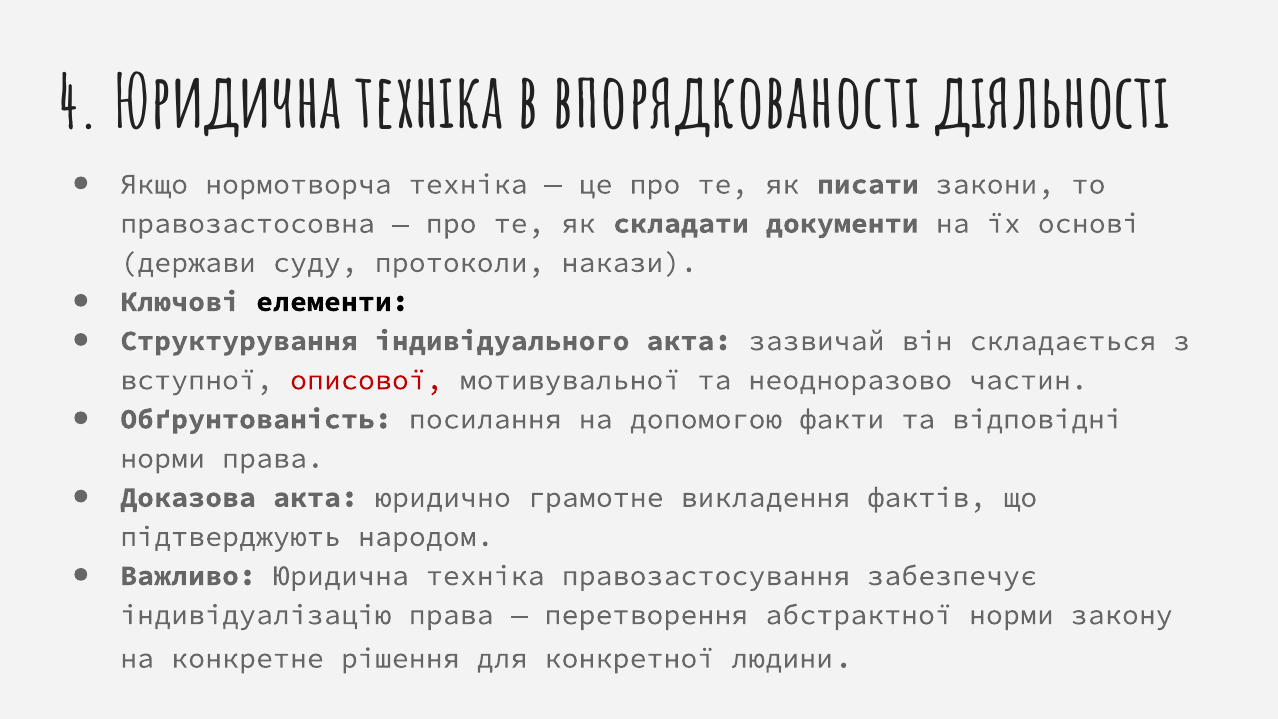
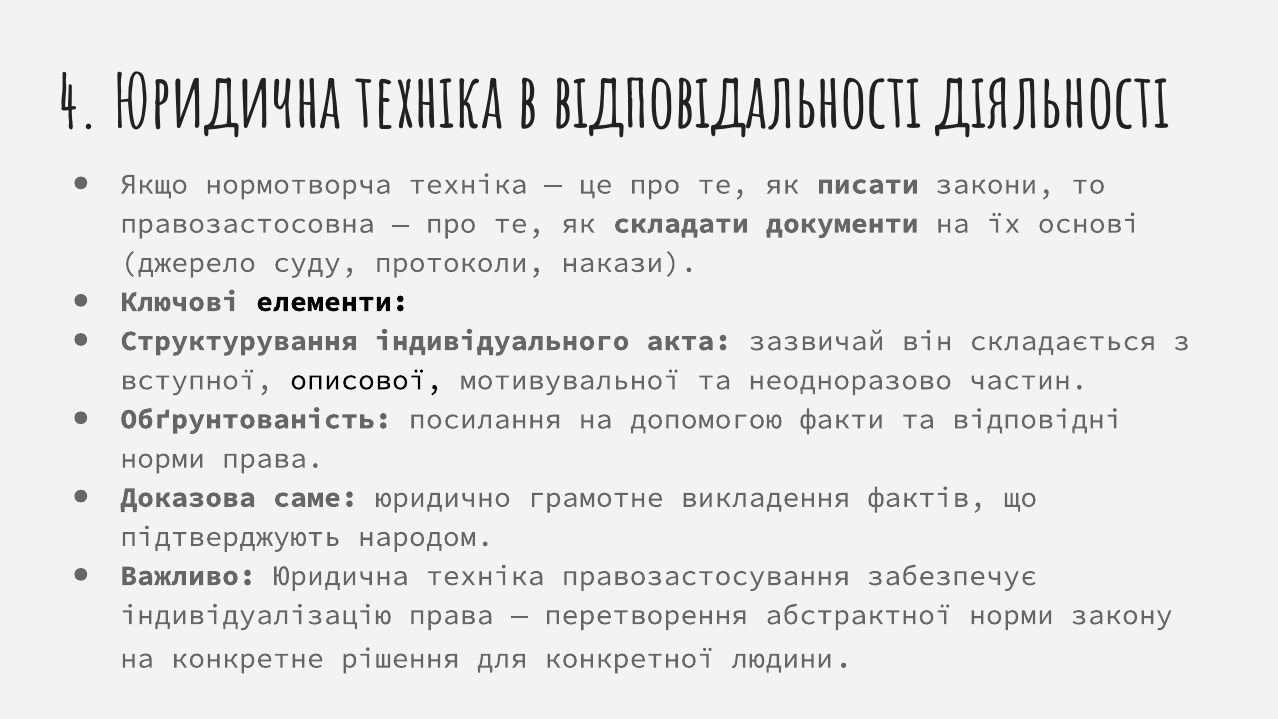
впорядкованості: впорядкованості -> відповідальності (737, 104)
держави: держави -> джерело (188, 262)
описової colour: red -> black (366, 380)
Доказова акта: акта -> саме (316, 497)
